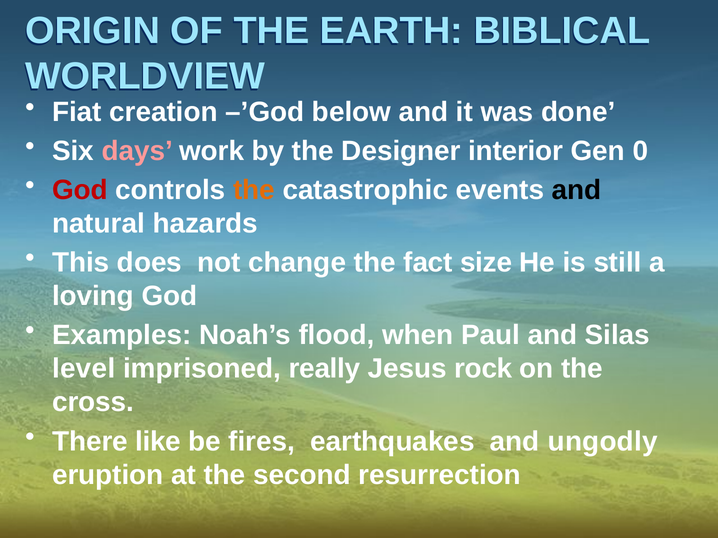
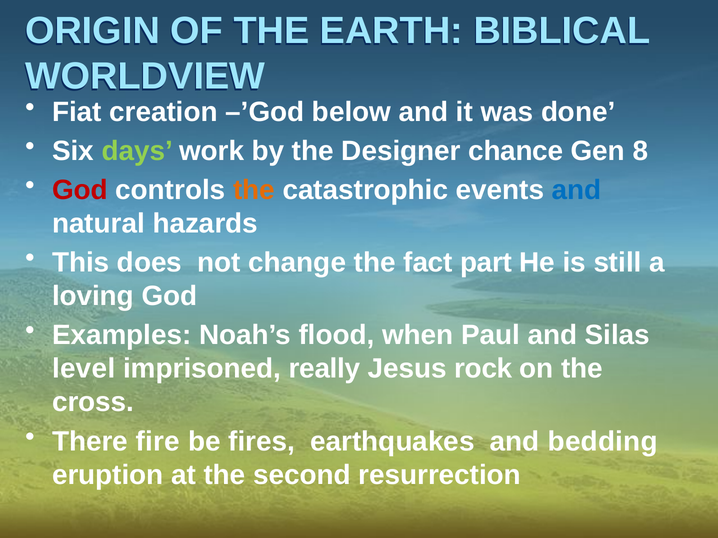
days colour: pink -> light green (137, 151)
interior: interior -> chance (516, 151)
0: 0 -> 8 (640, 151)
and colour: black -> blue (577, 190)
size: size -> part (486, 263)
like: like -> fire (158, 442)
ungodly: ungodly -> bedding (603, 442)
